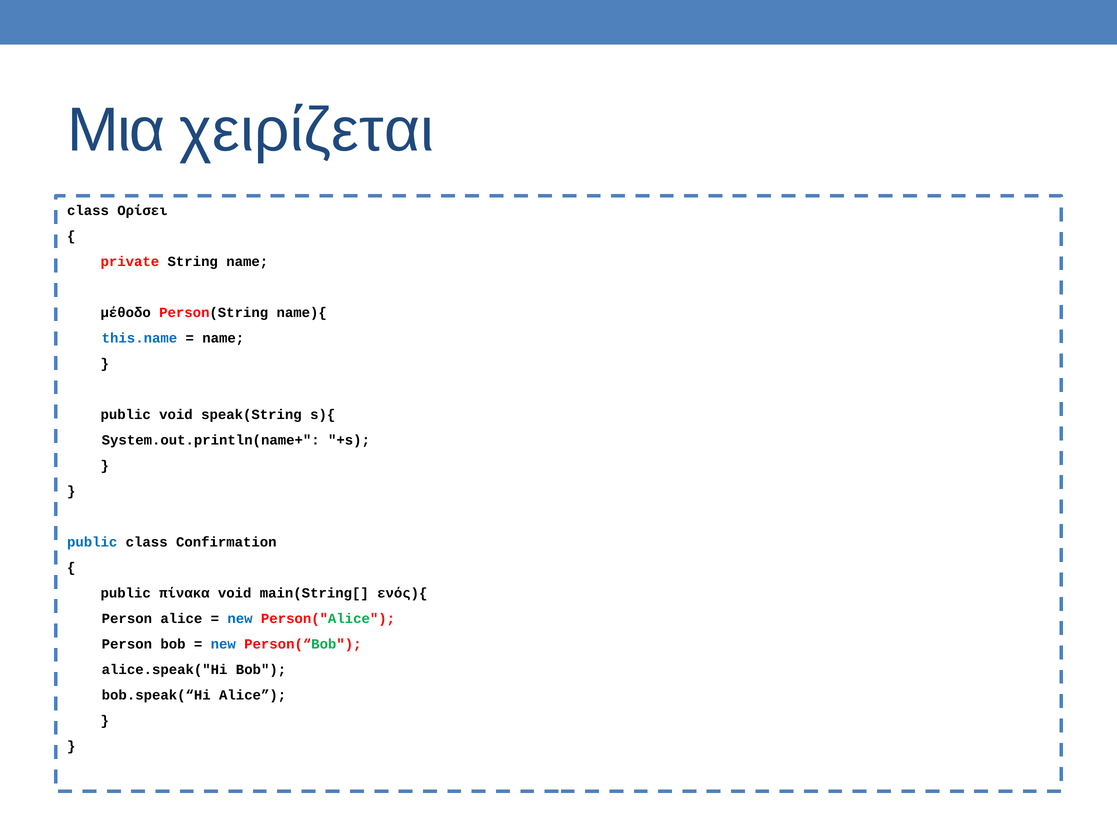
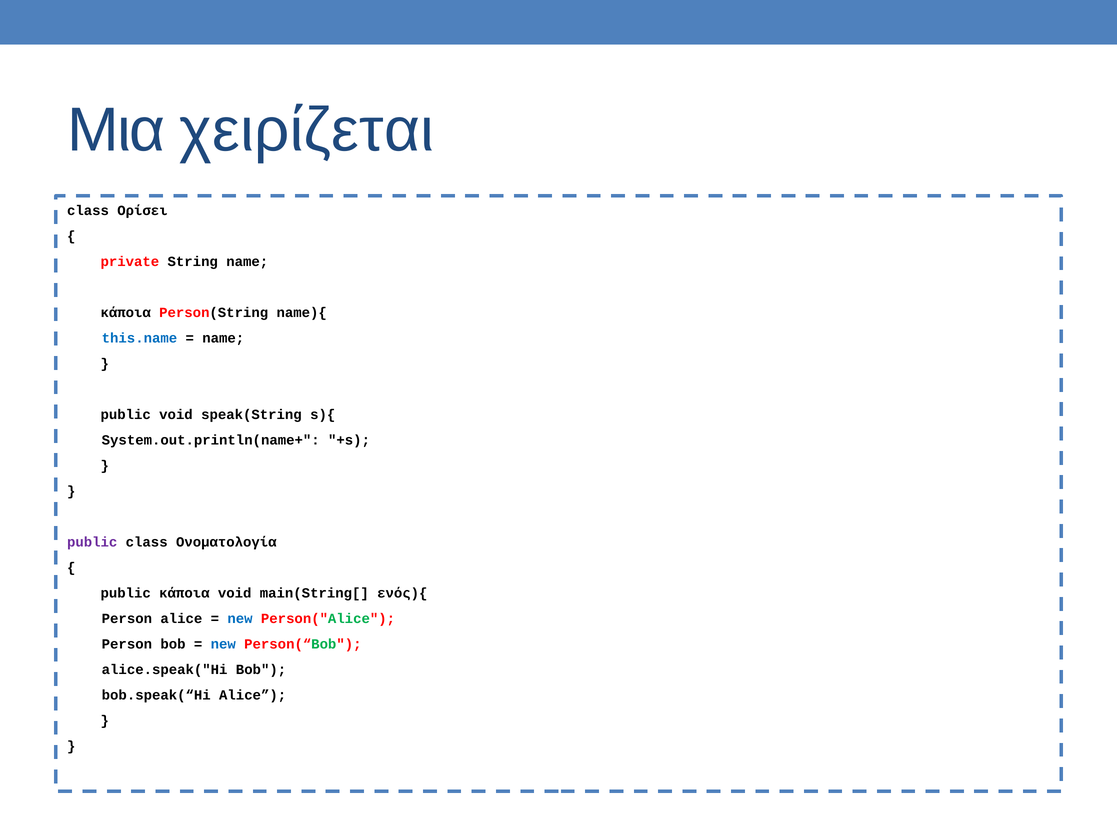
μέθοδο: μέθοδο -> κάποια (126, 312)
public colour: blue -> purple (92, 542)
Confirmation: Confirmation -> Ονοματολογία (226, 542)
public πίνακα: πίνακα -> κάποια (184, 593)
